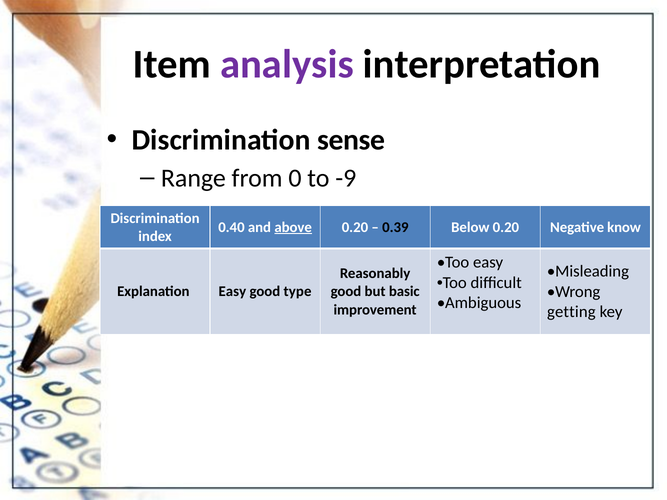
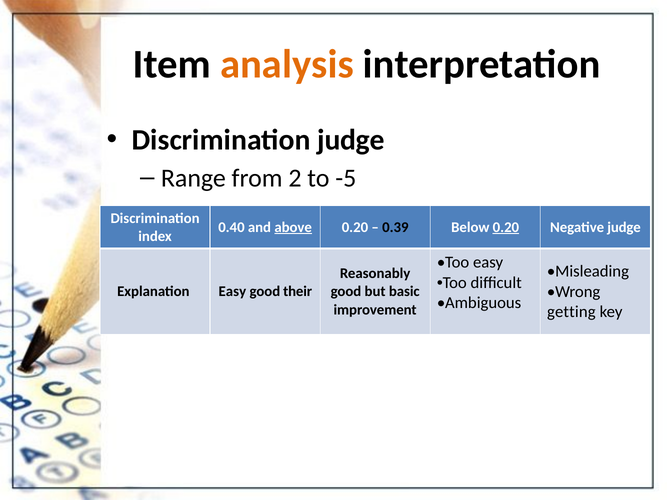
analysis colour: purple -> orange (287, 65)
Discrimination sense: sense -> judge (351, 140)
0: 0 -> 2 (295, 178)
-9: -9 -> -5 (346, 178)
0.20 underline: none -> present (506, 227)
Negative know: know -> judge (624, 227)
type: type -> their (298, 292)
